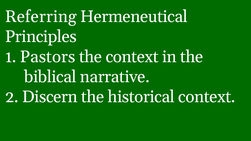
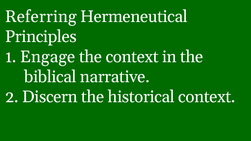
Pastors: Pastors -> Engage (48, 57)
